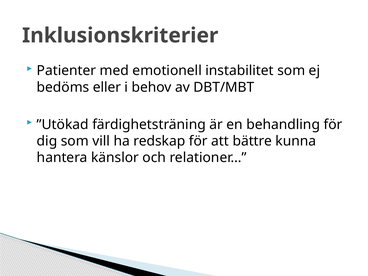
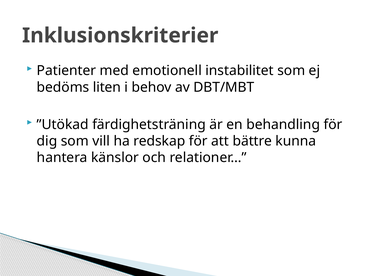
eller: eller -> liten (107, 87)
